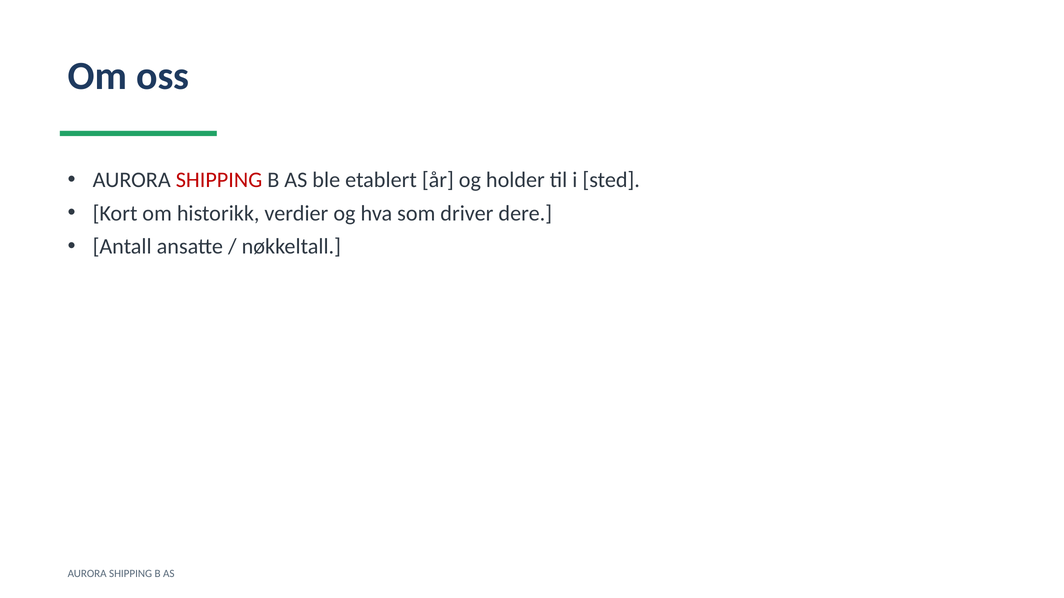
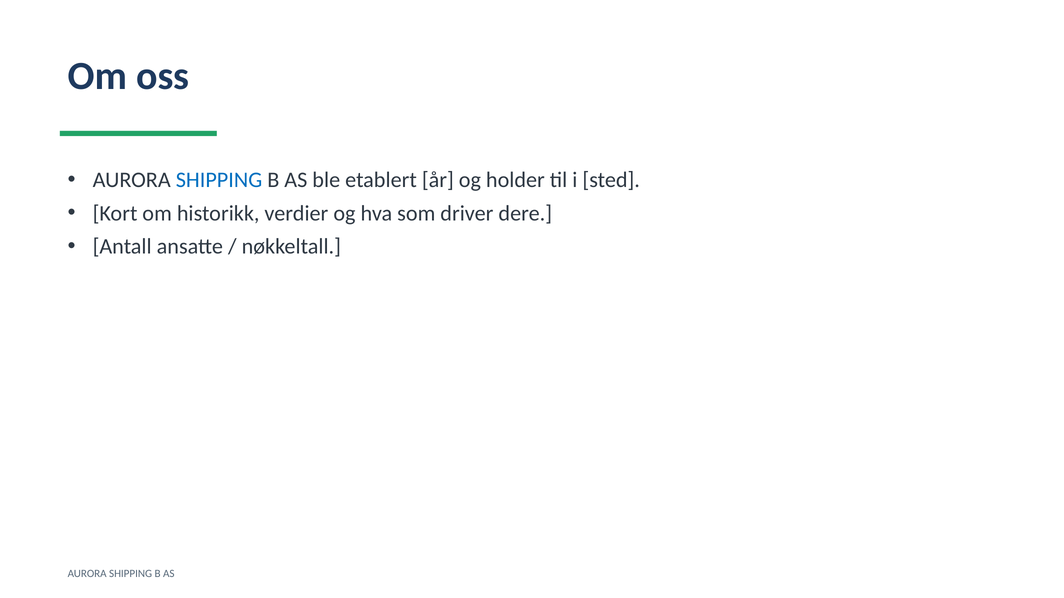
SHIPPING colour: red -> blue (219, 180)
